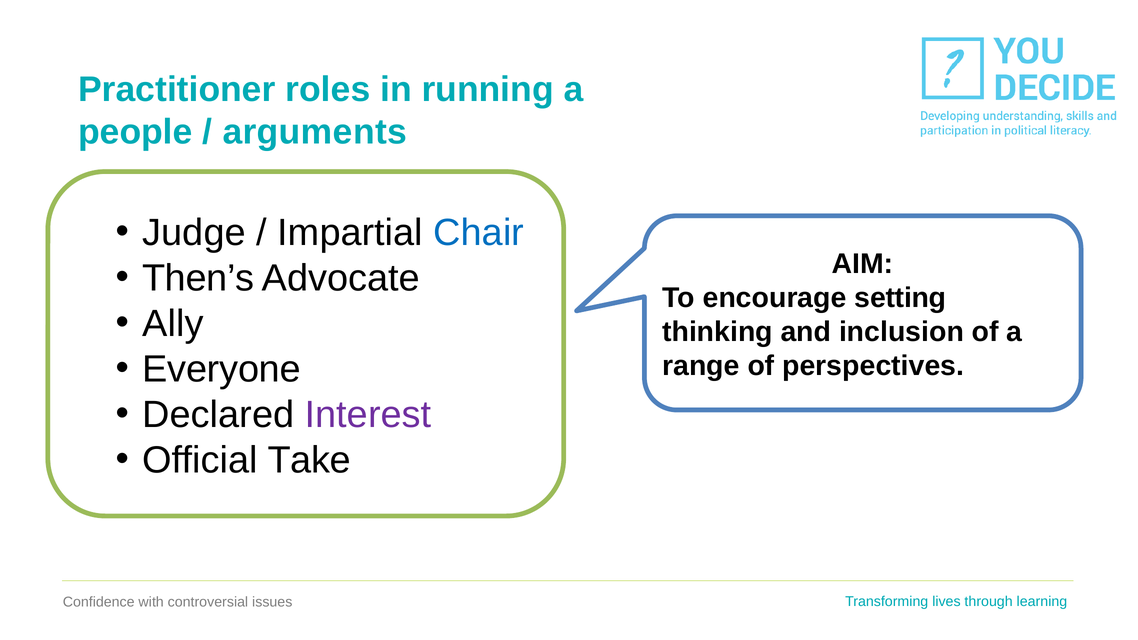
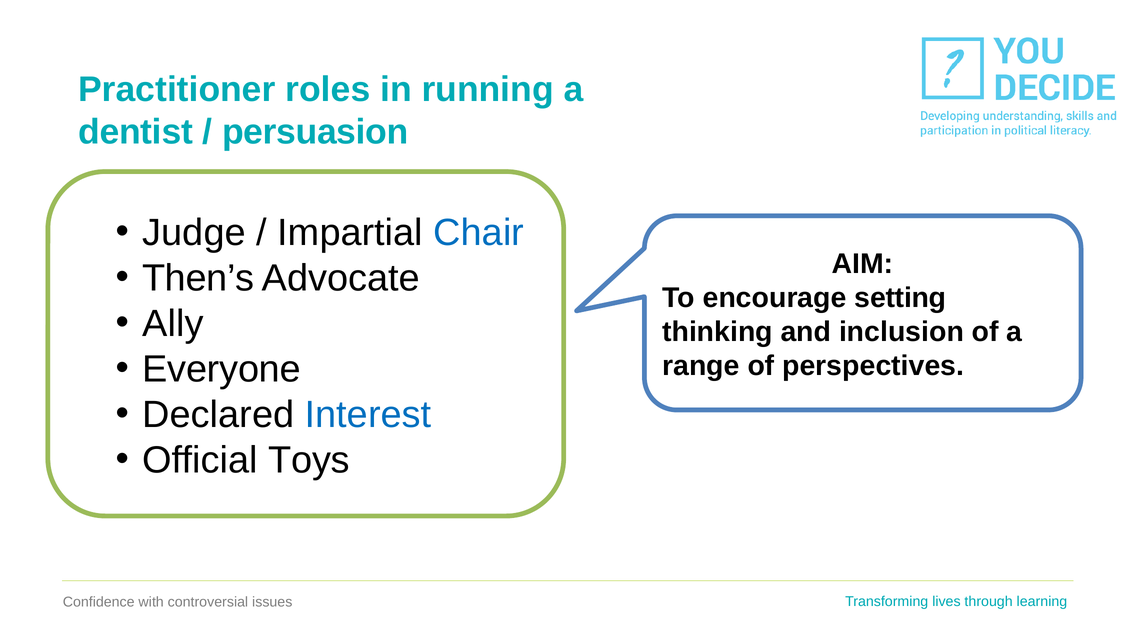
people: people -> dentist (135, 132)
arguments: arguments -> persuasion (315, 132)
Interest colour: purple -> blue (368, 415)
Take: Take -> Toys (309, 460)
